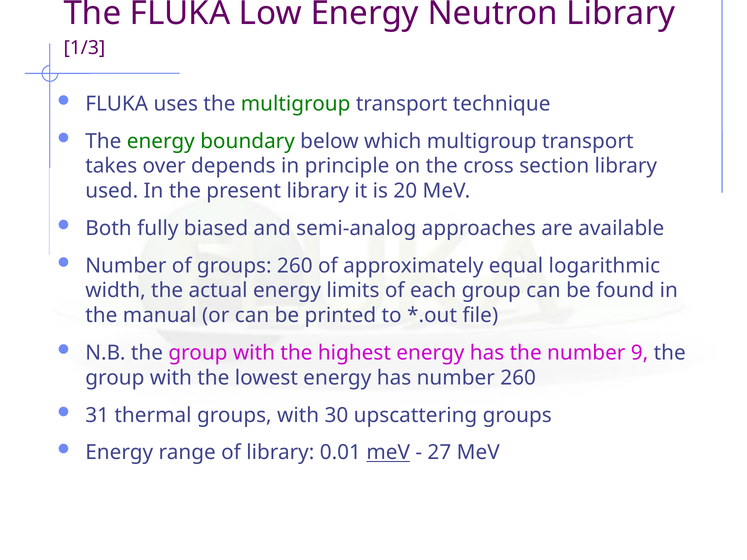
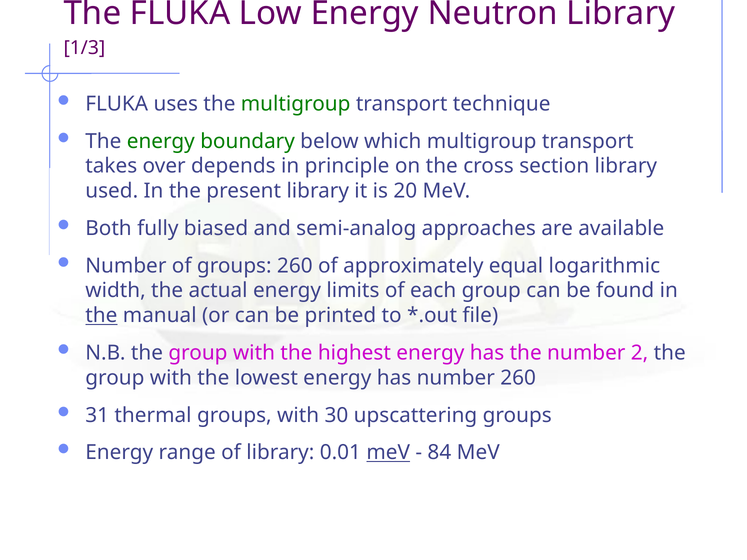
the underline: none -> present (101, 316)
9: 9 -> 2 (640, 353)
27: 27 -> 84 (439, 453)
